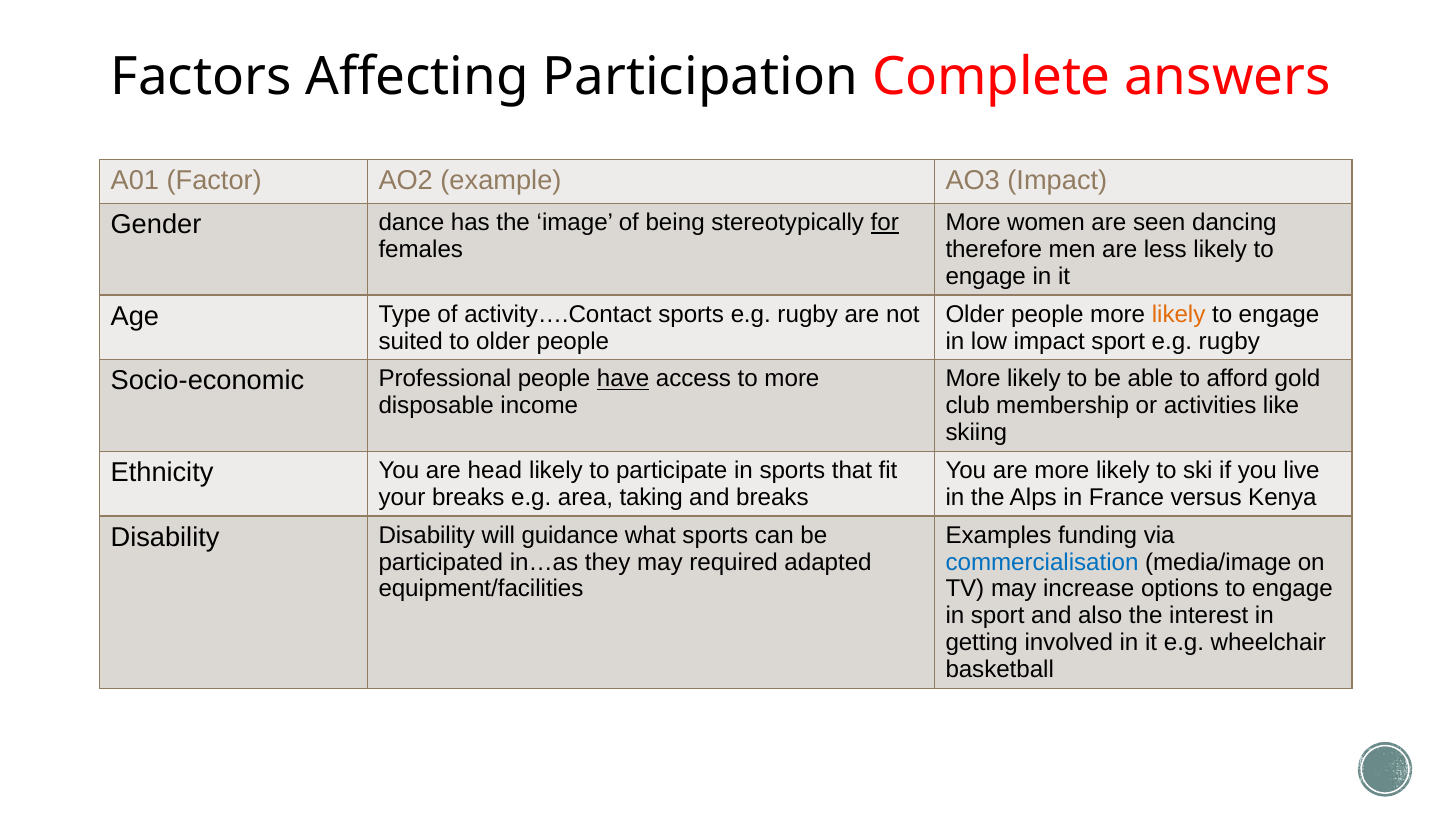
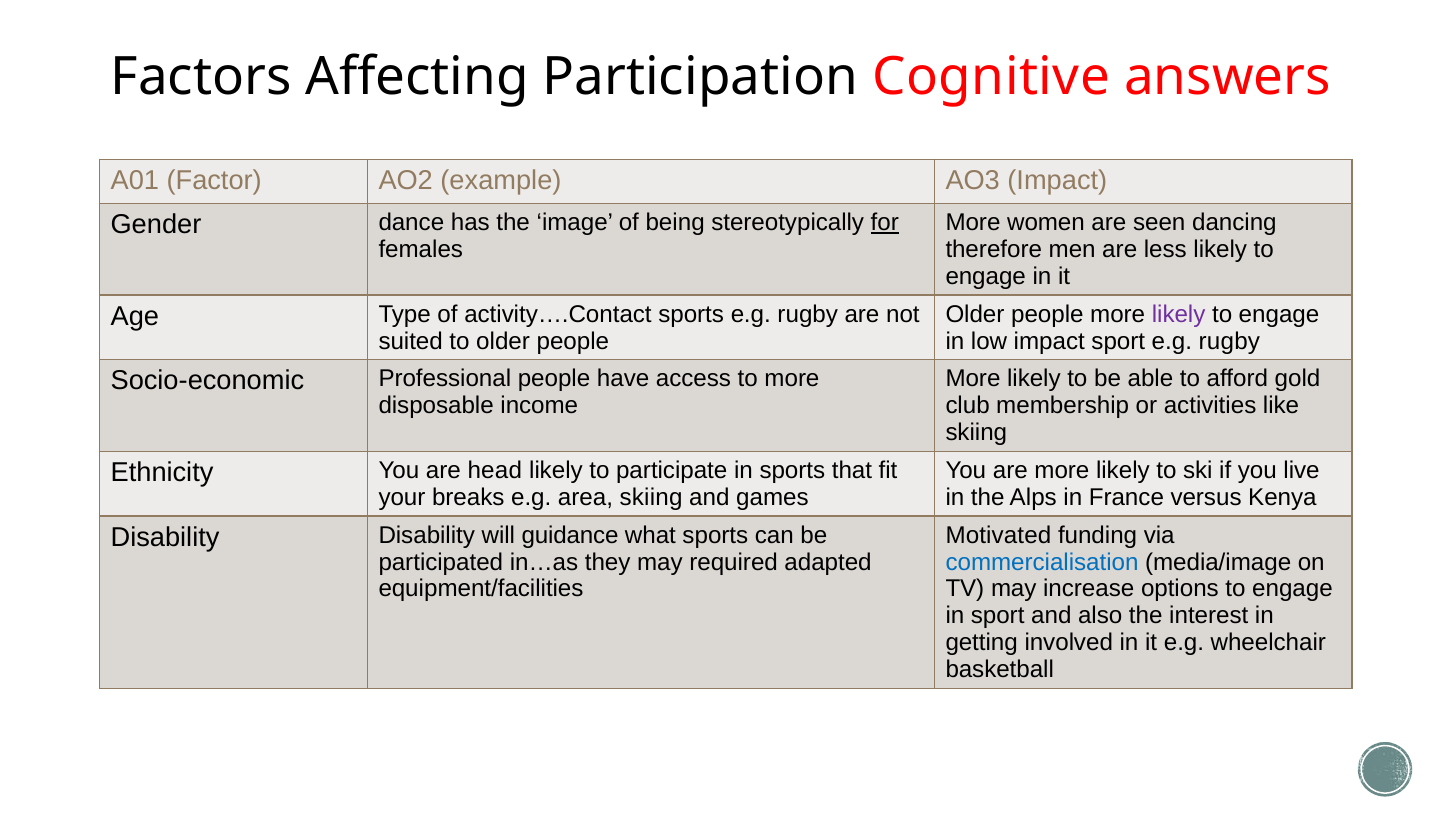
Complete: Complete -> Cognitive (991, 77)
likely colour: orange -> purple (1179, 314)
have underline: present -> none (623, 379)
area taking: taking -> skiing (651, 497)
and breaks: breaks -> games (772, 497)
Examples: Examples -> Motivated (998, 535)
